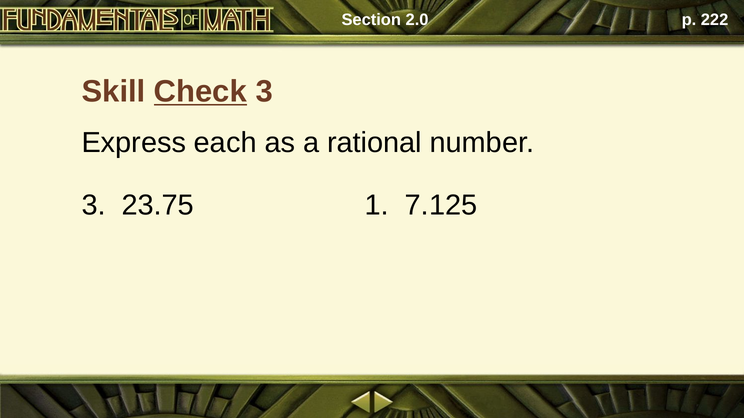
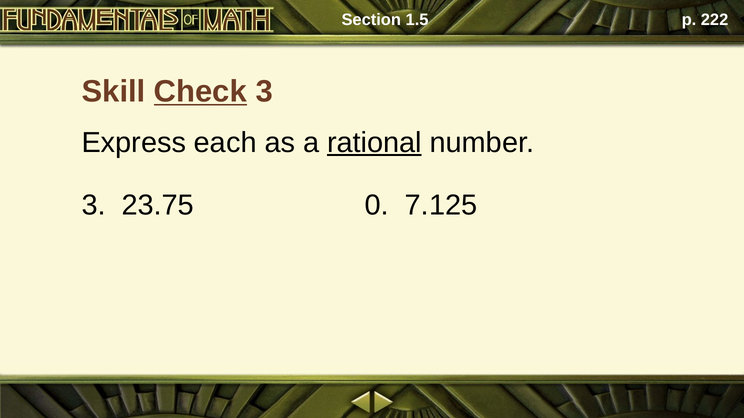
2.0: 2.0 -> 1.5 (417, 20)
rational underline: none -> present (374, 143)
1: 1 -> 0 (377, 206)
